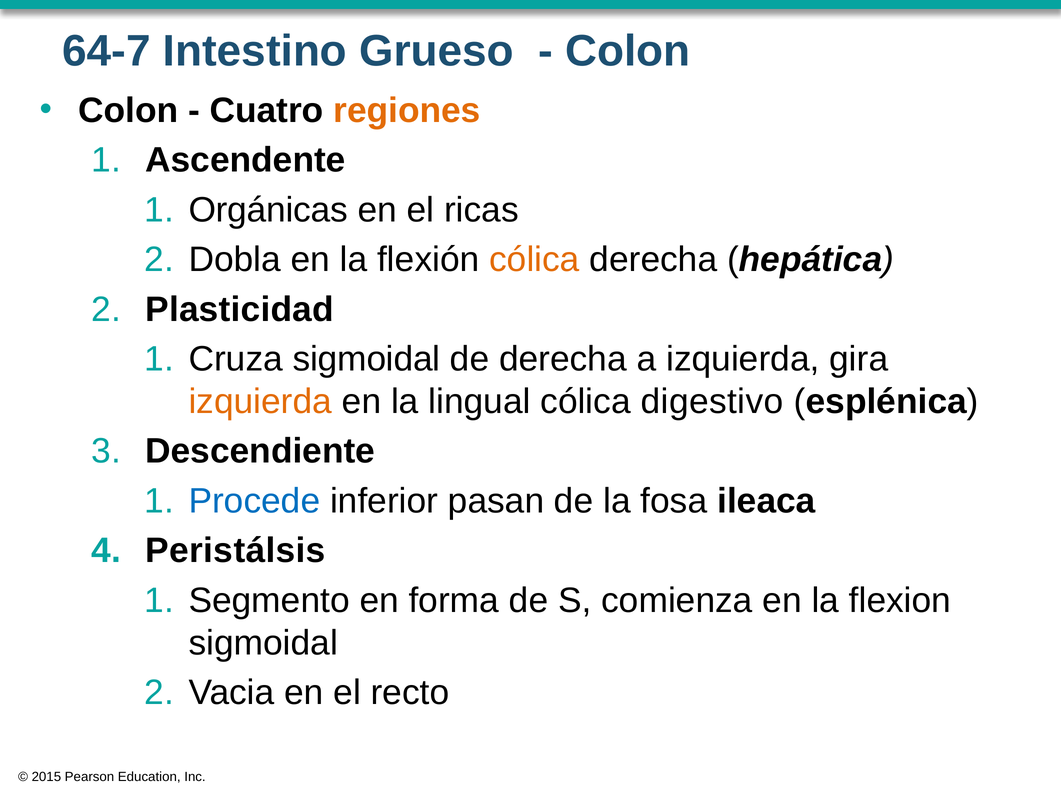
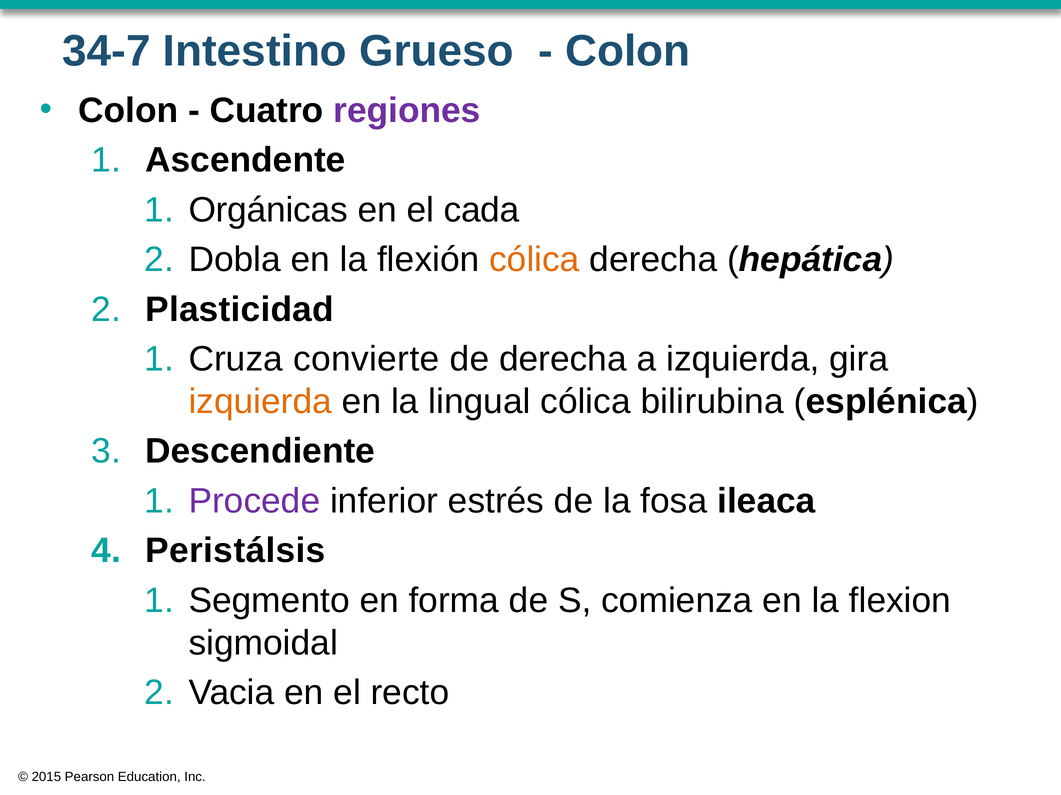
64-7: 64-7 -> 34-7 (107, 51)
regiones colour: orange -> purple (407, 111)
ricas: ricas -> cada (482, 210)
Cruza sigmoidal: sigmoidal -> convierte (366, 359)
digestivo: digestivo -> bilirubina (712, 402)
Procede colour: blue -> purple (254, 501)
pasan: pasan -> estrés (496, 501)
